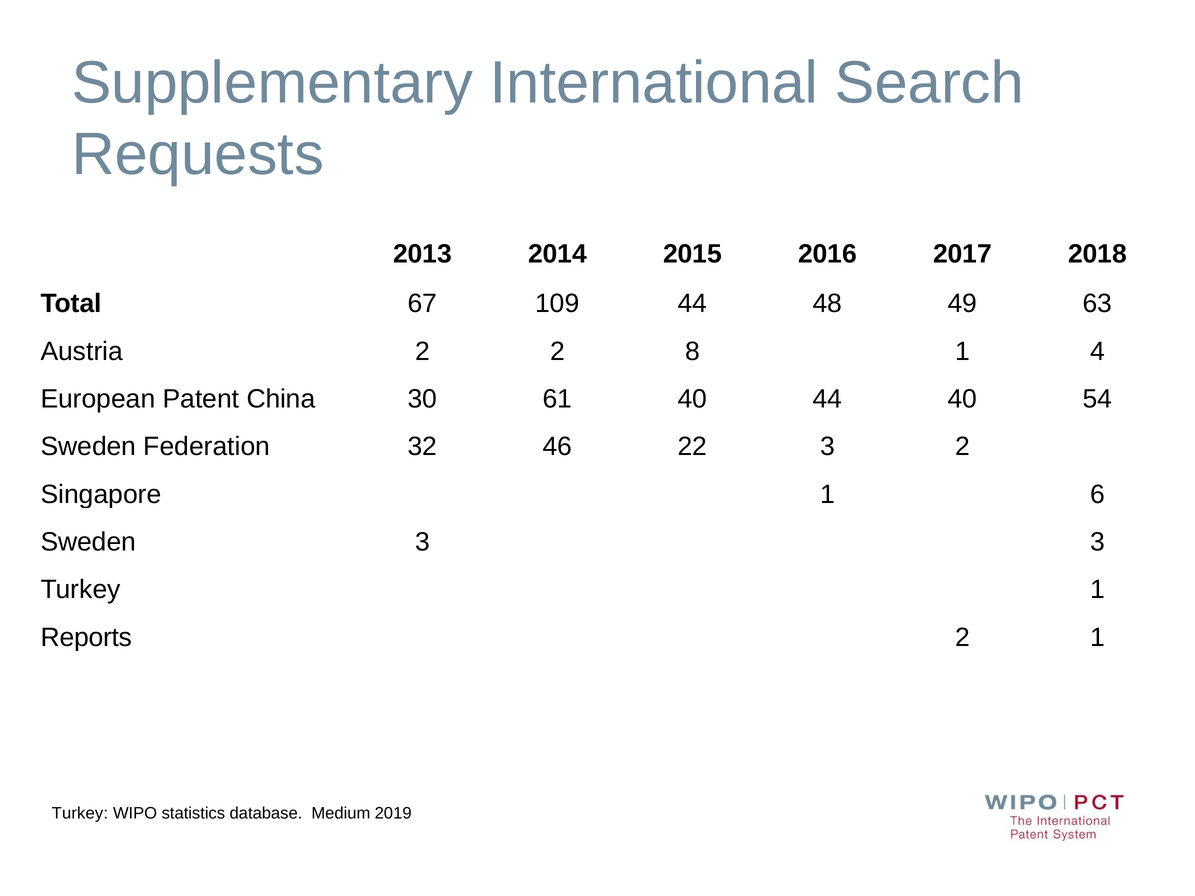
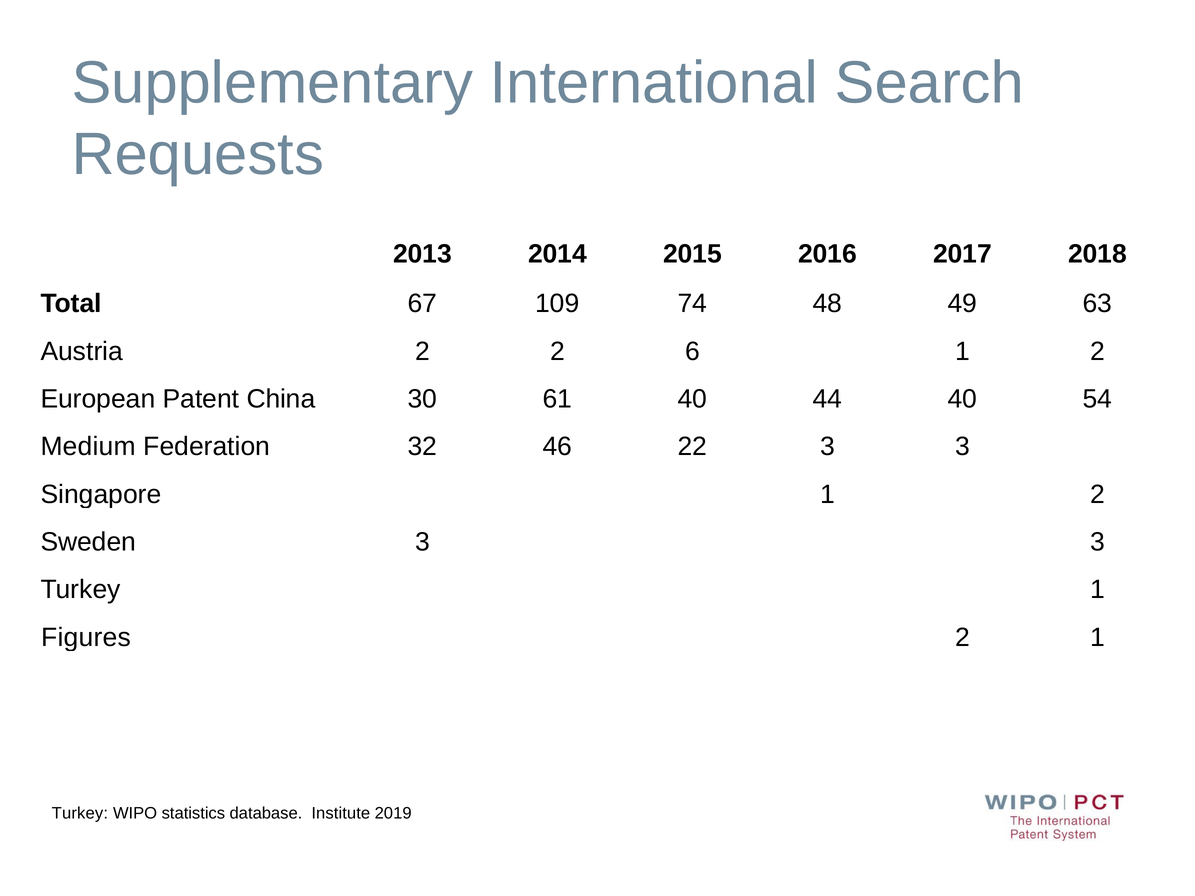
109 44: 44 -> 74 (693, 304)
8: 8 -> 6 (693, 351)
4: 4 -> 2 (1098, 351)
Sweden: Sweden -> Medium (88, 447)
22 3 2: 2 -> 3 (963, 447)
Singapore 1 6: 6 -> 2 (1098, 494)
Reports: Reports -> Figures (86, 637)
Medium: Medium -> Institute (341, 814)
